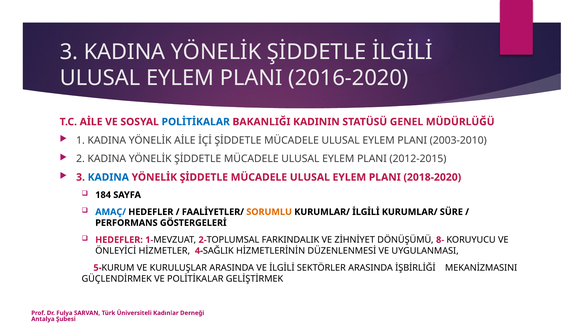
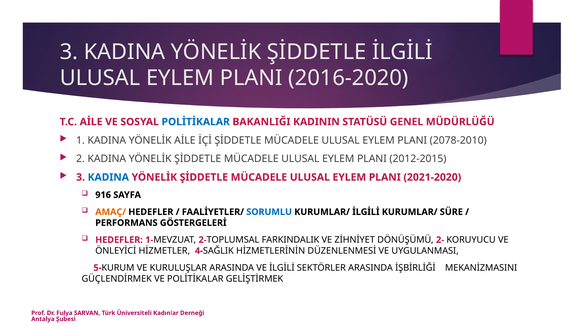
2003-2010: 2003-2010 -> 2078-2010 (458, 141)
2018-2020: 2018-2020 -> 2021-2020 (432, 178)
184: 184 -> 916 (103, 195)
AMAÇ/ colour: blue -> orange (111, 212)
SORUMLU colour: orange -> blue (269, 212)
8-: 8- -> 2- (440, 240)
